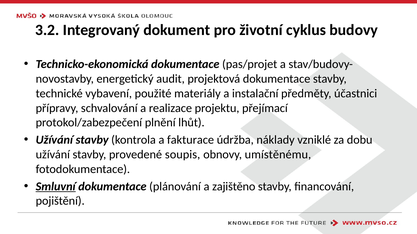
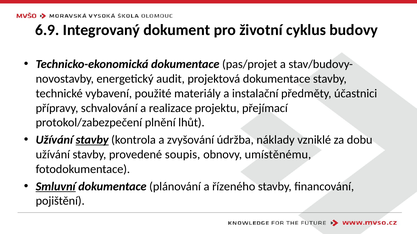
3.2: 3.2 -> 6.9 (47, 30)
stavby underline: none -> present (92, 140)
fakturace: fakturace -> zvyšování (191, 140)
zajištěno: zajištěno -> řízeného (234, 187)
